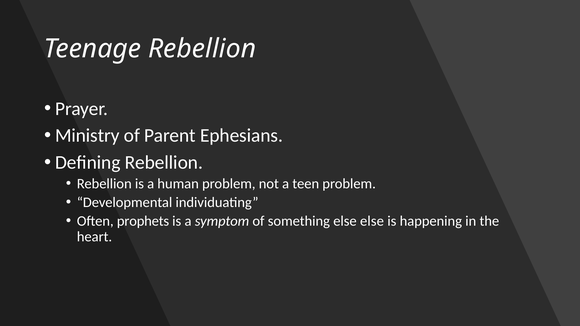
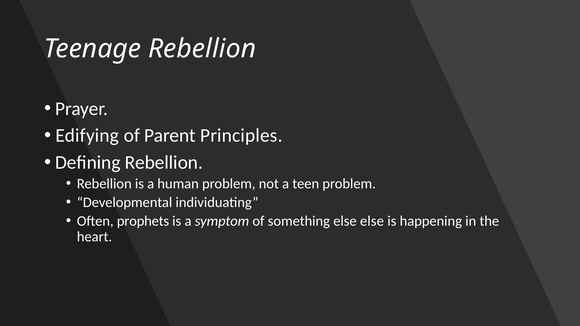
Ministry: Ministry -> Edifying (87, 136)
Ephesians: Ephesians -> Principles (241, 136)
